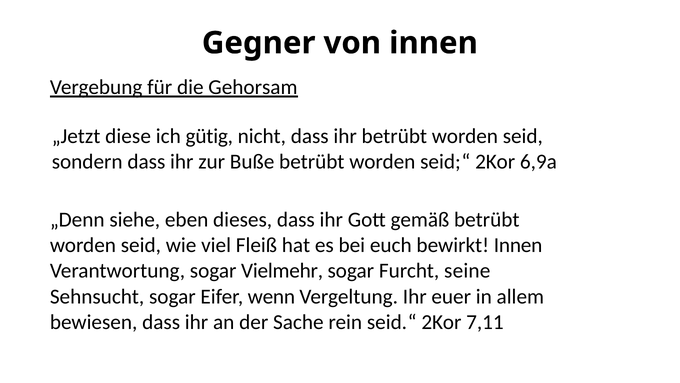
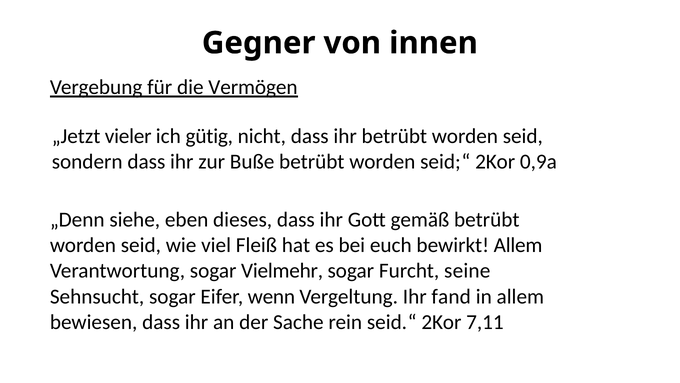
Gehorsam: Gehorsam -> Vermögen (253, 87)
diese: diese -> vieler (128, 136)
6,9a: 6,9a -> 0,9a (538, 162)
bewirkt Innen: Innen -> Allem (518, 245)
euer: euer -> fand (451, 296)
